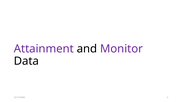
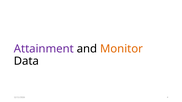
Monitor colour: purple -> orange (122, 49)
